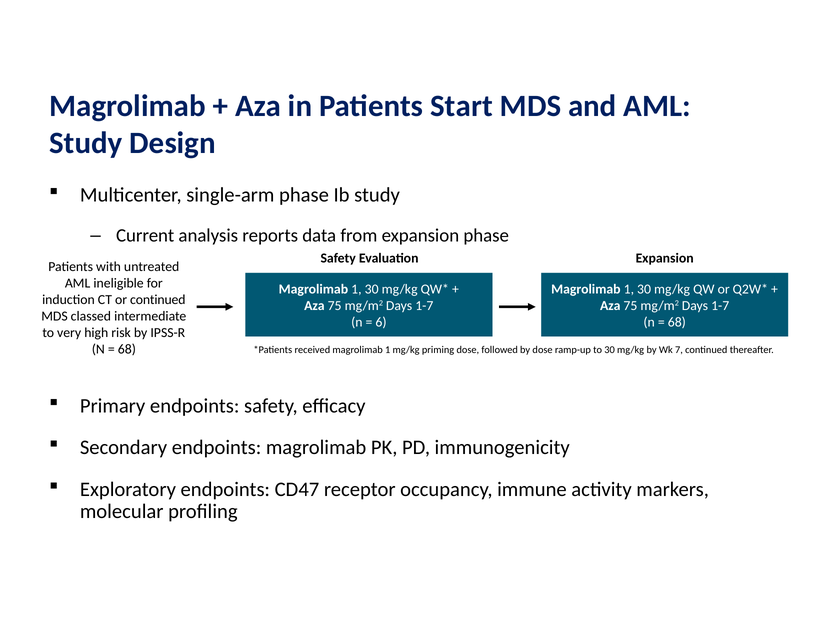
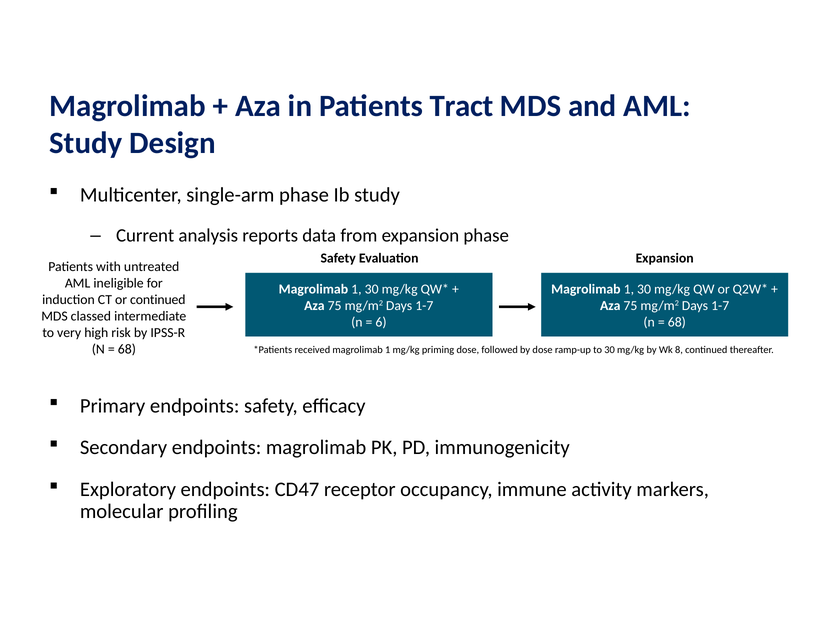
Start: Start -> Tract (462, 106)
7: 7 -> 8 (679, 350)
